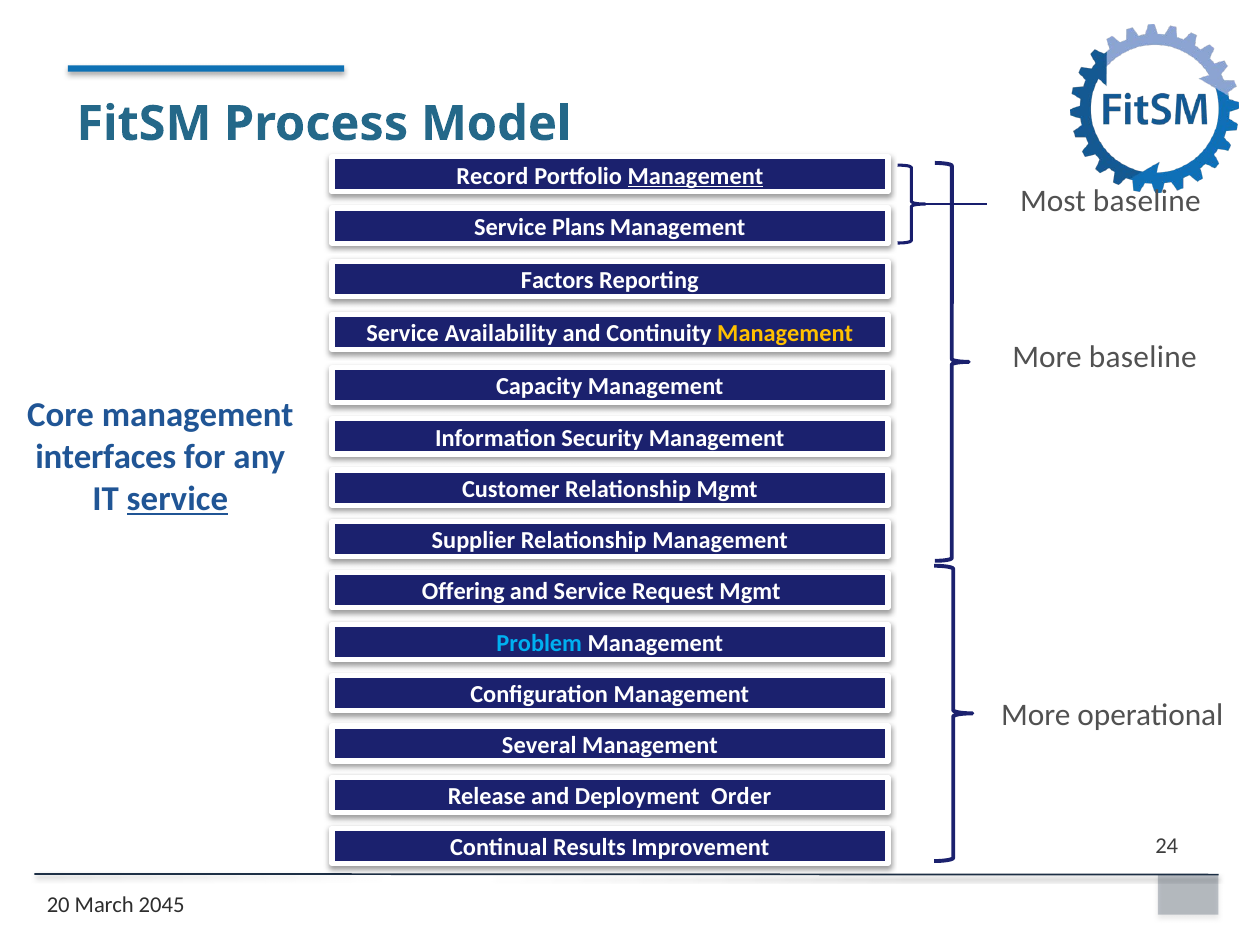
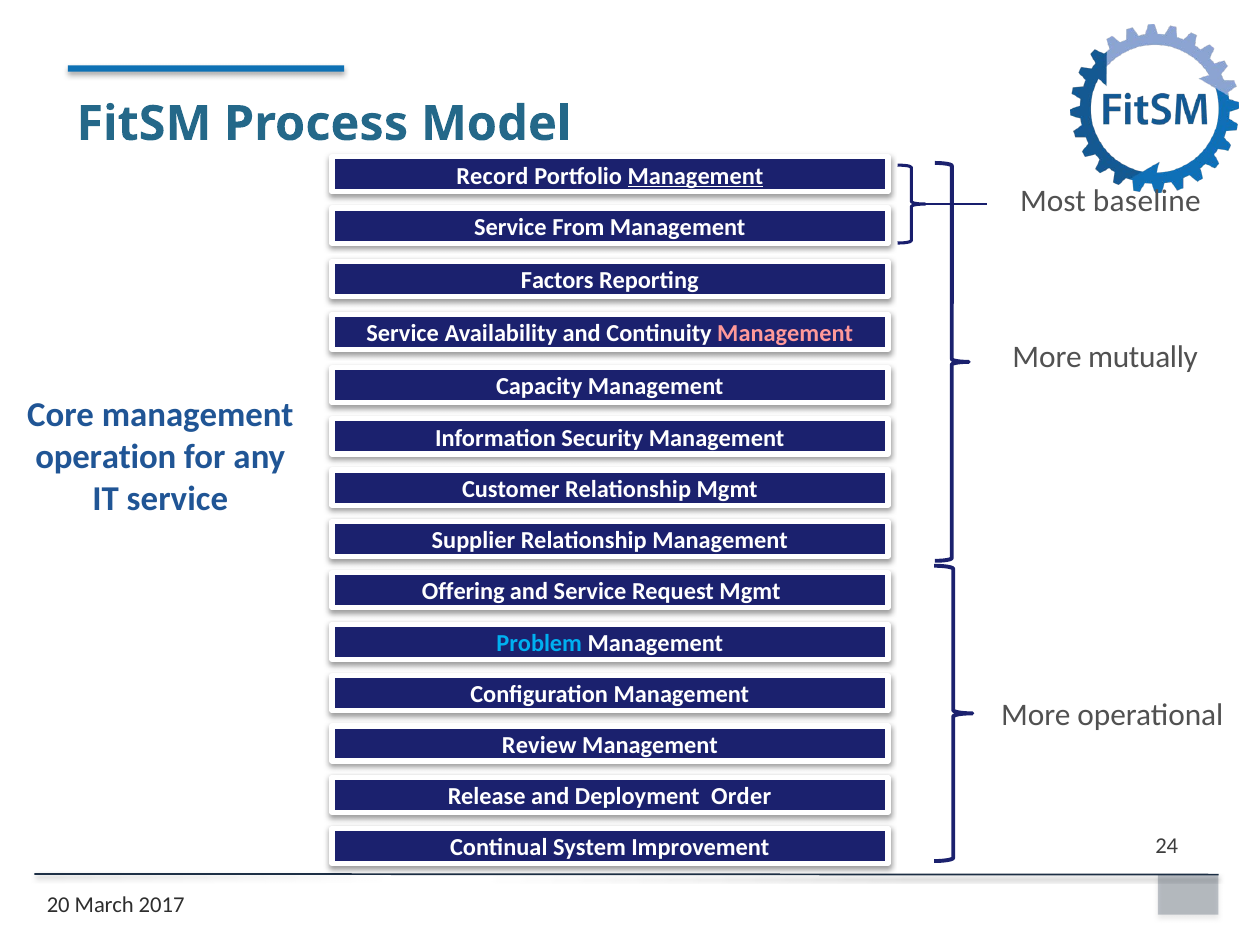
Plans: Plans -> From (578, 227)
Management colour: yellow -> pink (785, 333)
More baseline: baseline -> mutually (1143, 357)
interfaces: interfaces -> operation (106, 457)
service underline: present -> none (177, 499)
Several: Several -> Review (539, 745)
Results: Results -> System (589, 847)
2045: 2045 -> 2017 (162, 905)
